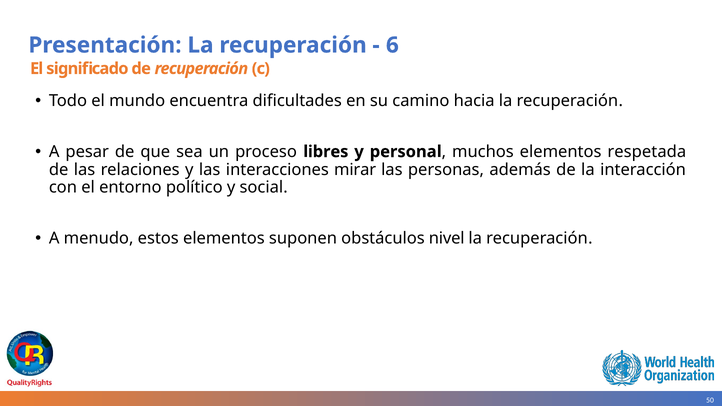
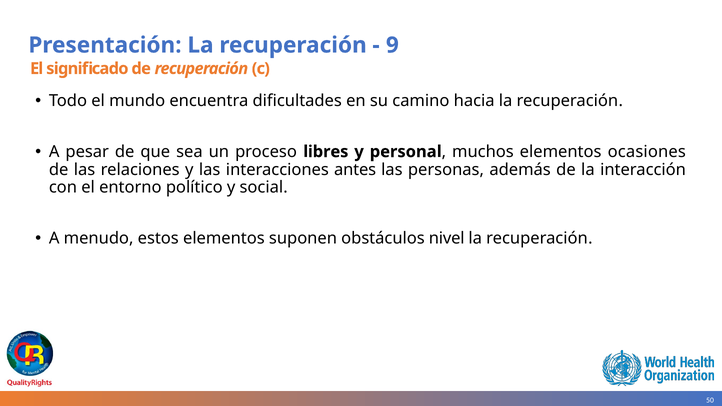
6: 6 -> 9 (392, 45)
respetada: respetada -> ocasiones (647, 152)
mirar: mirar -> antes (355, 170)
